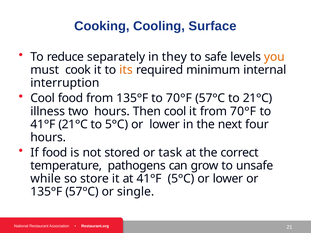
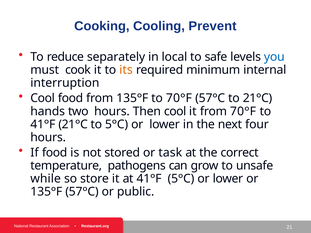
Surface: Surface -> Prevent (212, 26)
they: they -> local (174, 57)
you colour: orange -> blue (274, 57)
illness: illness -> hands (48, 111)
single: single -> public (136, 192)
